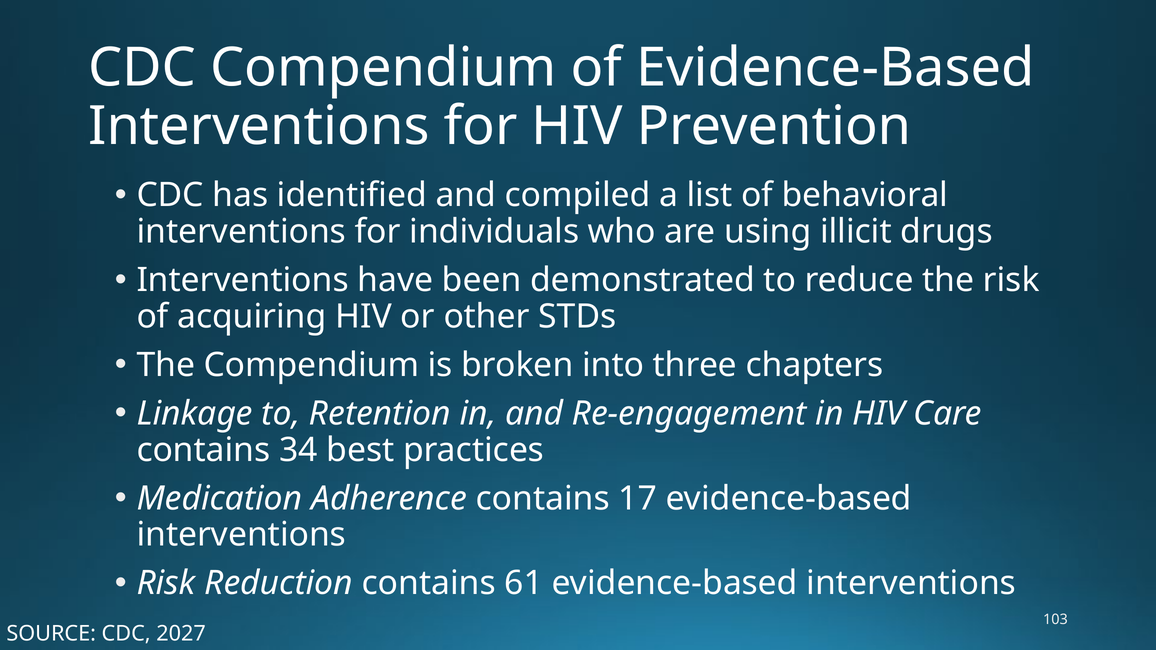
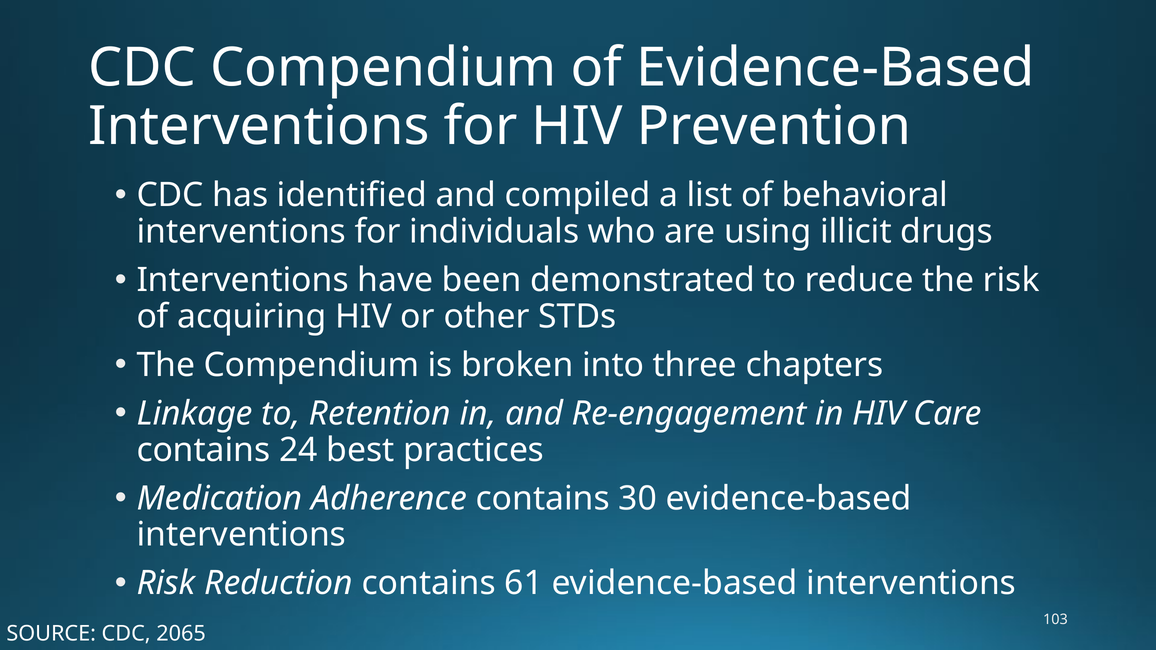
34: 34 -> 24 (298, 450)
17: 17 -> 30 (638, 499)
2027: 2027 -> 2065 (181, 634)
